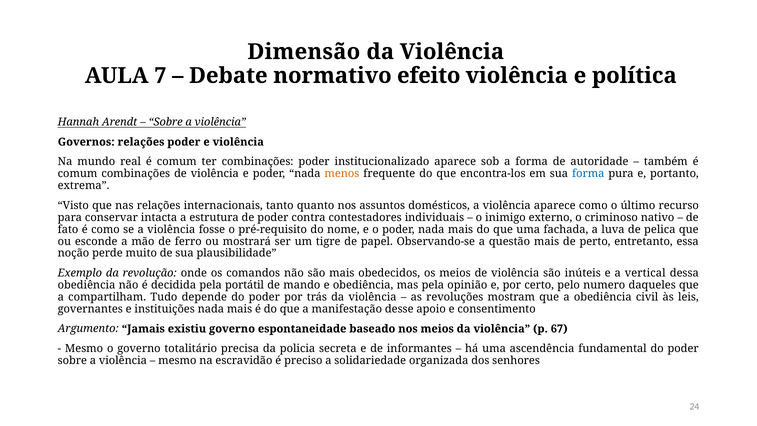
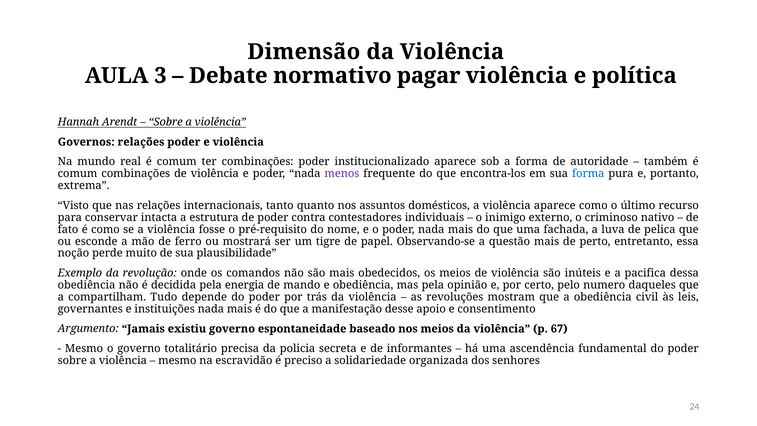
7: 7 -> 3 (160, 76)
efeito: efeito -> pagar (429, 76)
menos colour: orange -> purple (342, 174)
vertical: vertical -> pacifica (645, 273)
portátil: portátil -> energia (245, 285)
